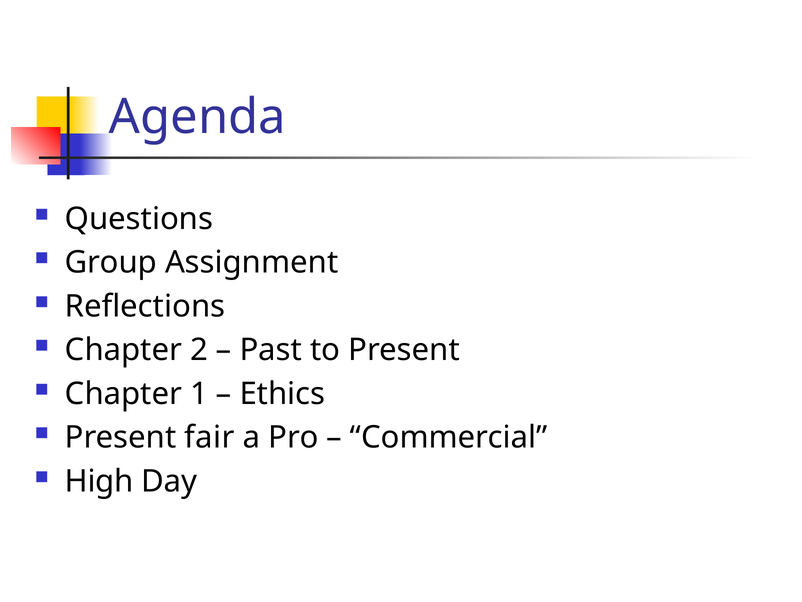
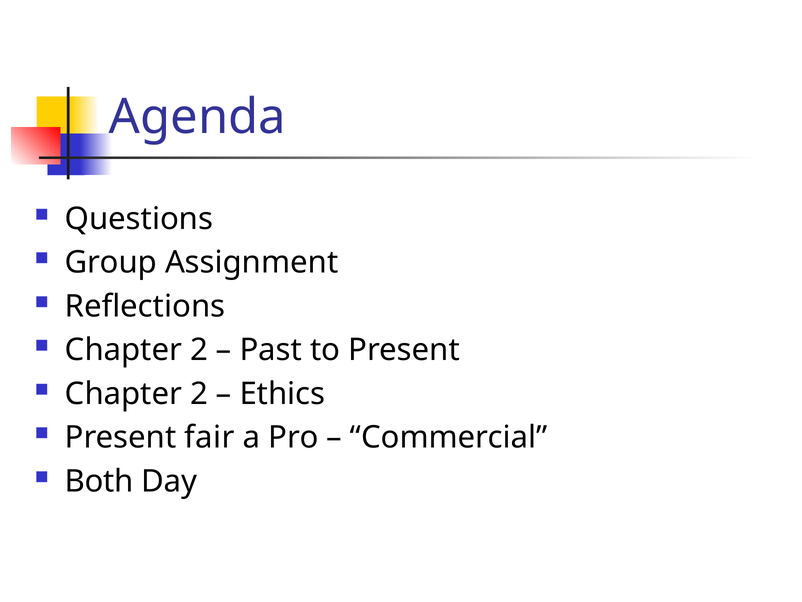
1: 1 -> 2 (199, 394)
High: High -> Both (99, 481)
